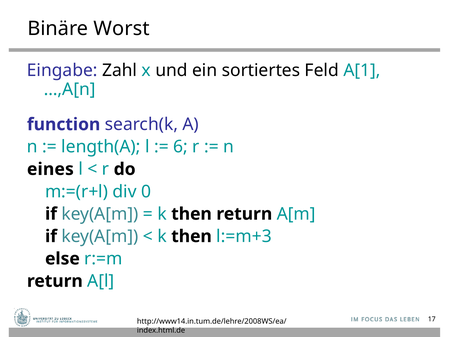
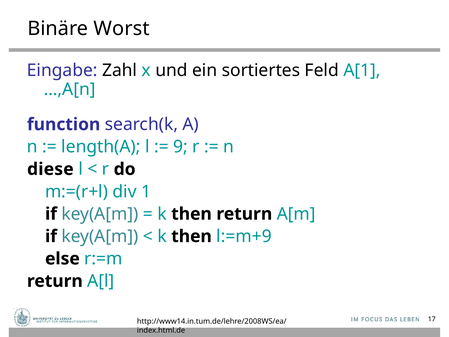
6: 6 -> 9 (180, 147)
eines: eines -> diese (50, 169)
0: 0 -> 1 (146, 191)
l:=m+3: l:=m+3 -> l:=m+9 (244, 236)
